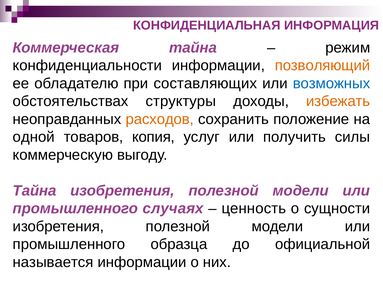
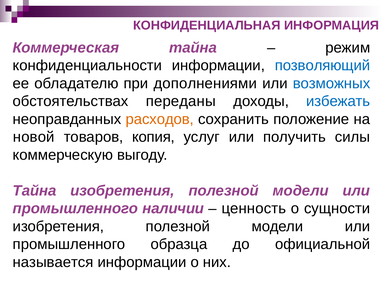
позволяющий colour: orange -> blue (322, 66)
составляющих: составляющих -> дополнениями (205, 84)
структуры: структуры -> переданы (181, 101)
избежать colour: orange -> blue (338, 101)
одной: одной -> новой (34, 137)
случаях: случаях -> наличии (173, 209)
